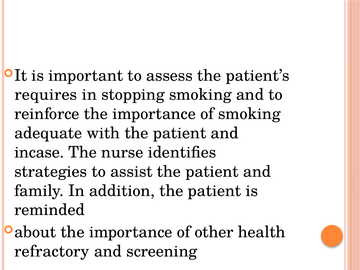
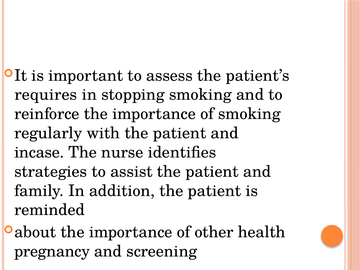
adequate: adequate -> regularly (48, 133)
refractory: refractory -> pregnancy (52, 251)
